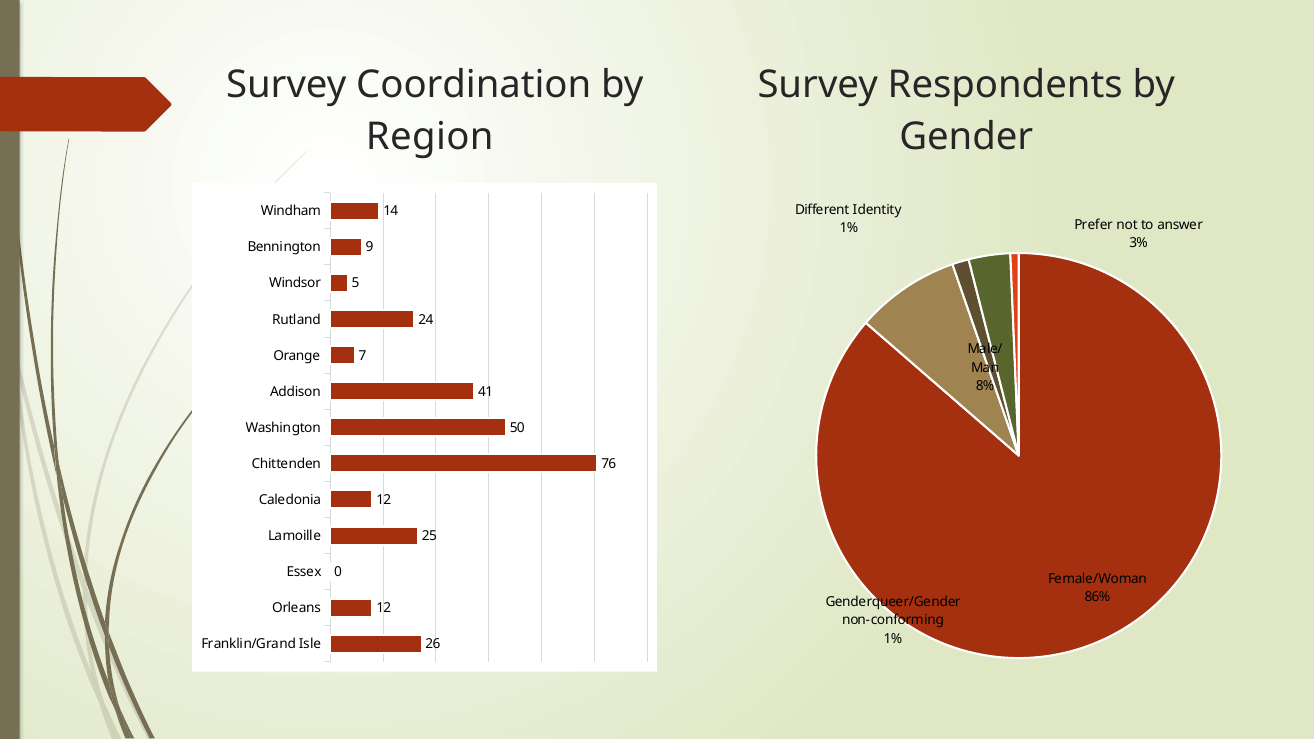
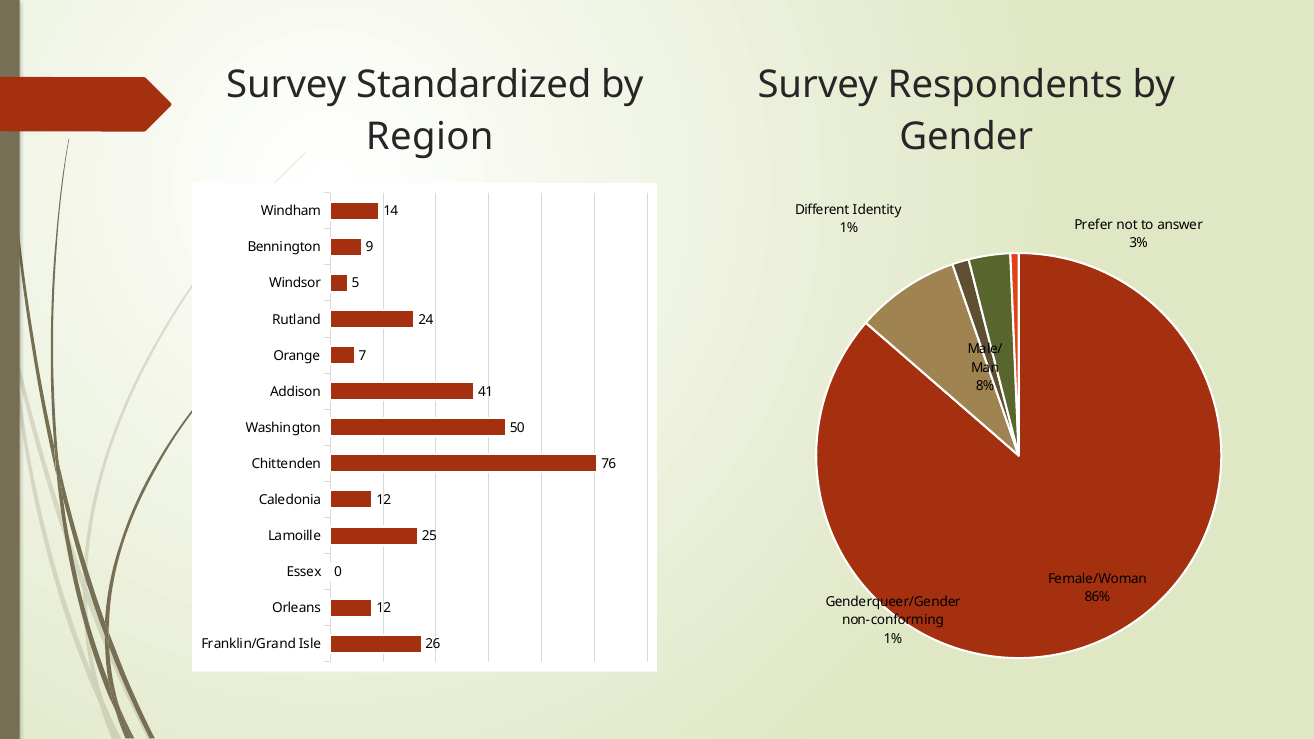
Coordination: Coordination -> Standardized (474, 85)
